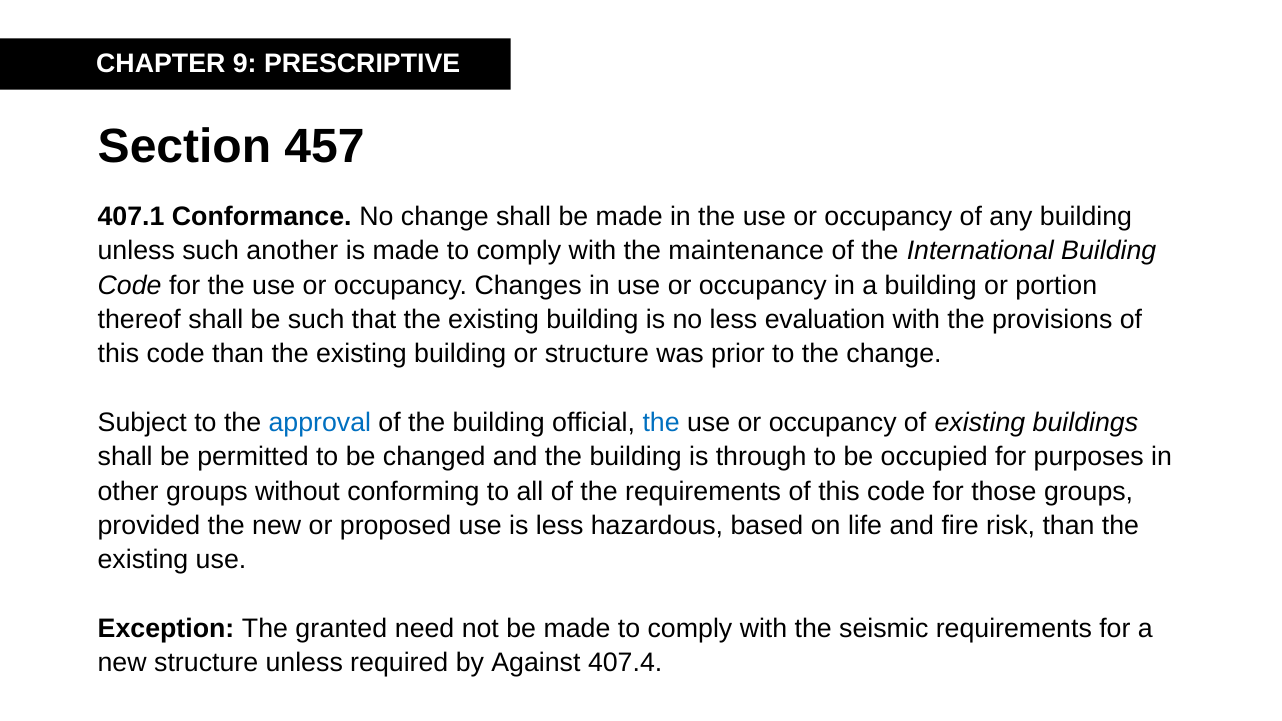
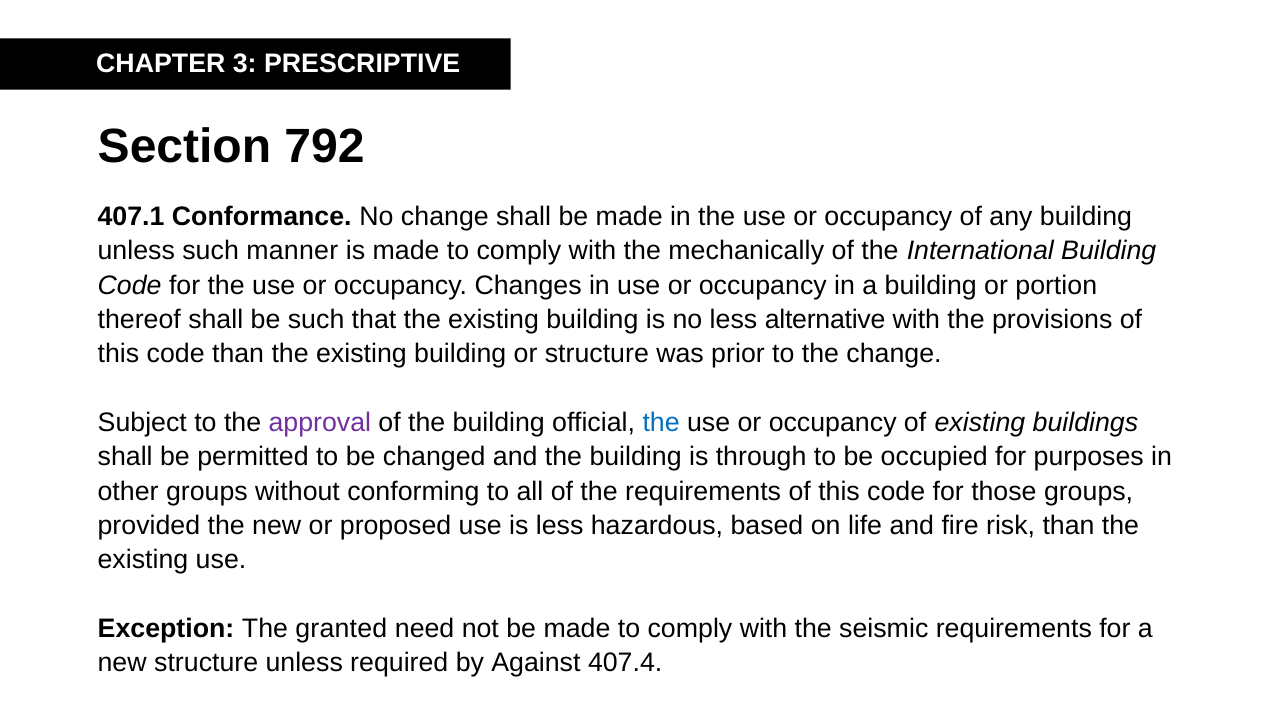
9: 9 -> 3 (245, 64)
457: 457 -> 792 (325, 147)
another: another -> manner (292, 251)
maintenance: maintenance -> mechanically (746, 251)
evaluation: evaluation -> alternative (825, 320)
approval colour: blue -> purple (320, 423)
